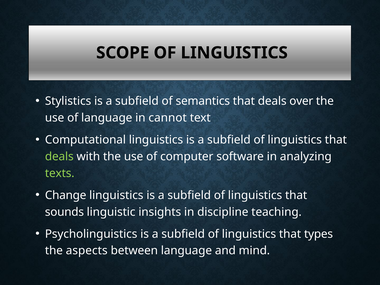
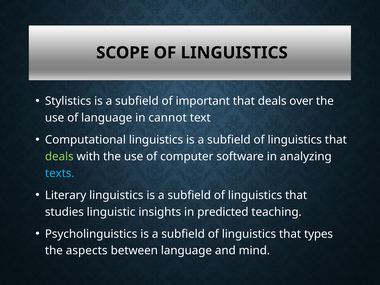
semantics: semantics -> important (203, 101)
texts colour: light green -> light blue (60, 173)
Change: Change -> Literary (66, 195)
sounds: sounds -> studies (64, 212)
discipline: discipline -> predicted (223, 212)
